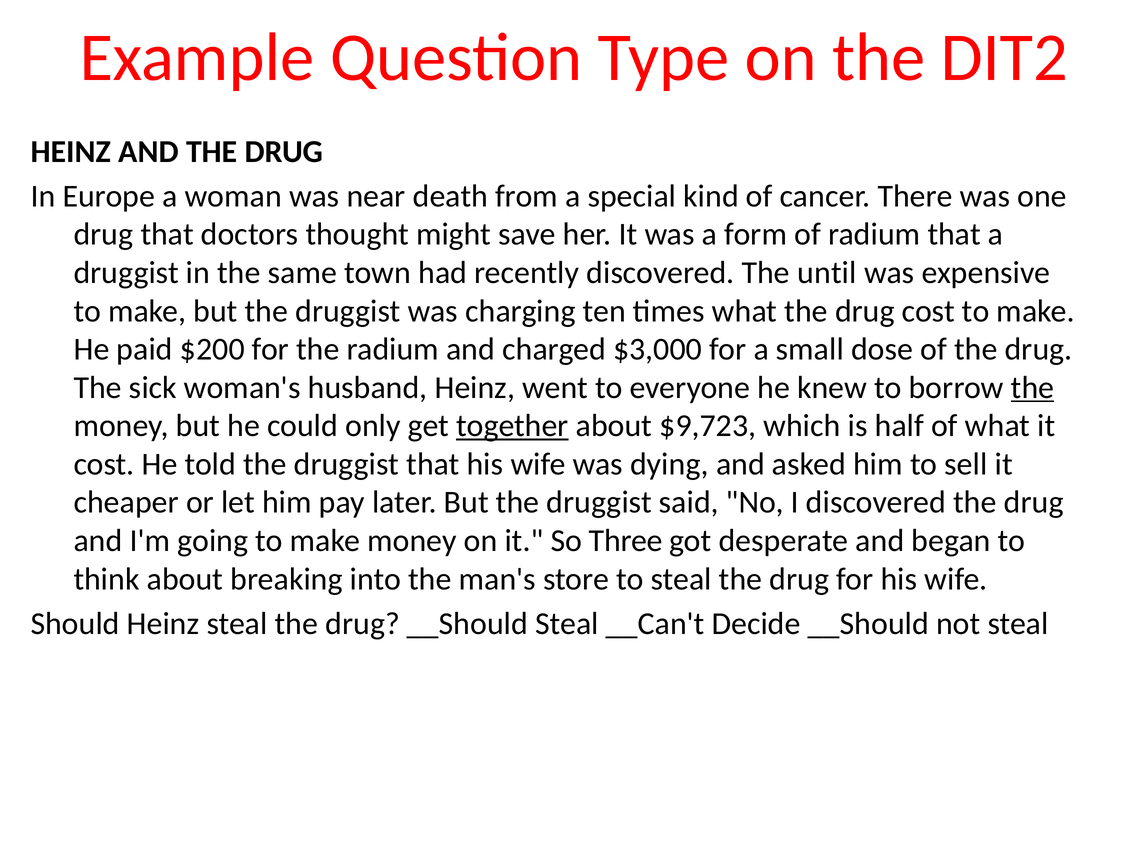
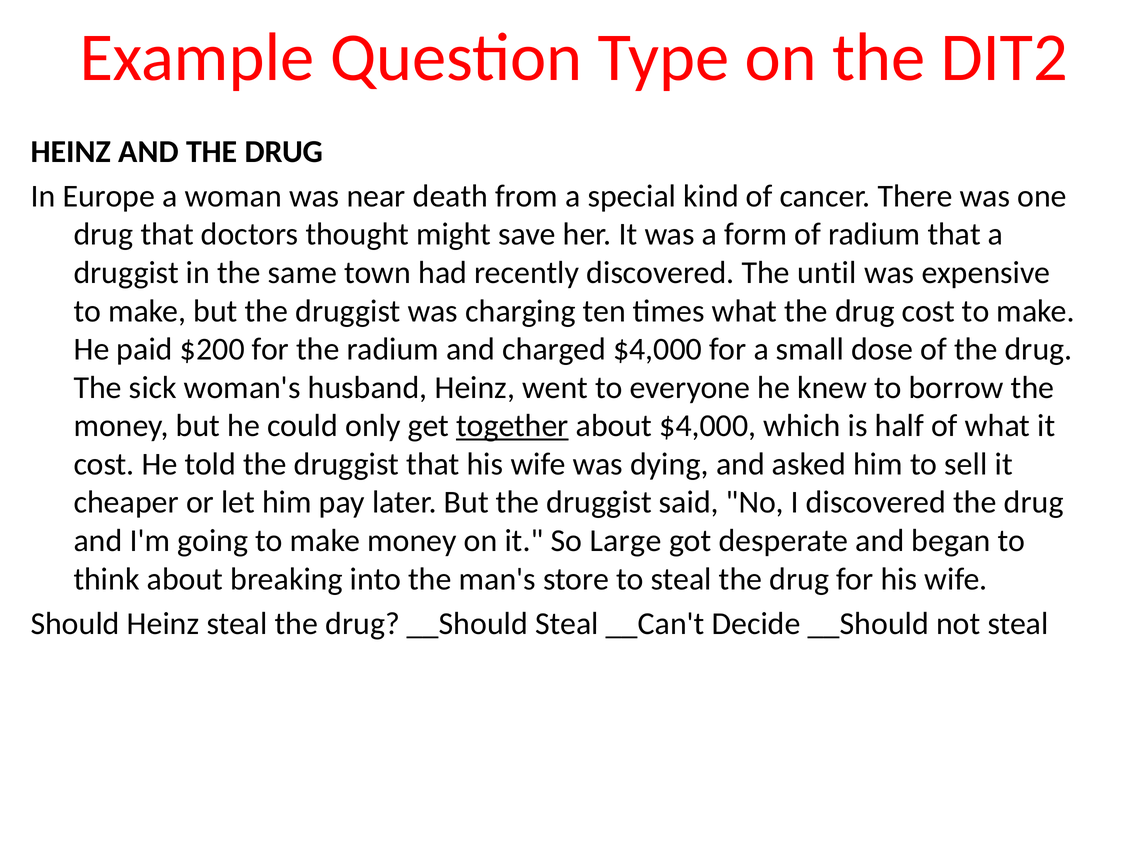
charged $3,000: $3,000 -> $4,000 (657, 349)
the underline: present -> none (1033, 388)
about $9,723: $9,723 -> $4,000 (708, 426)
Three: Three -> Large (626, 541)
